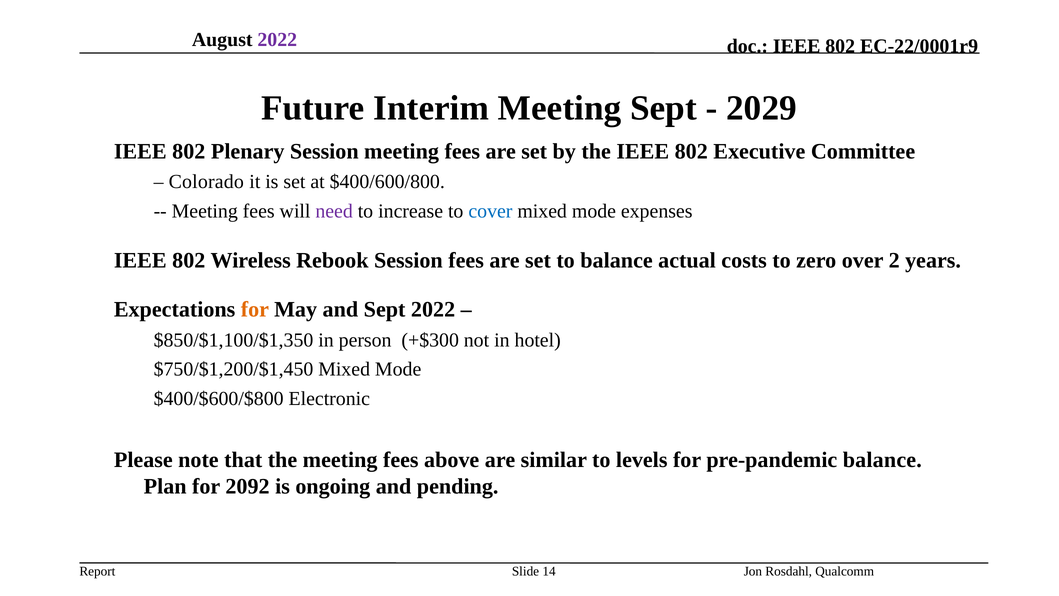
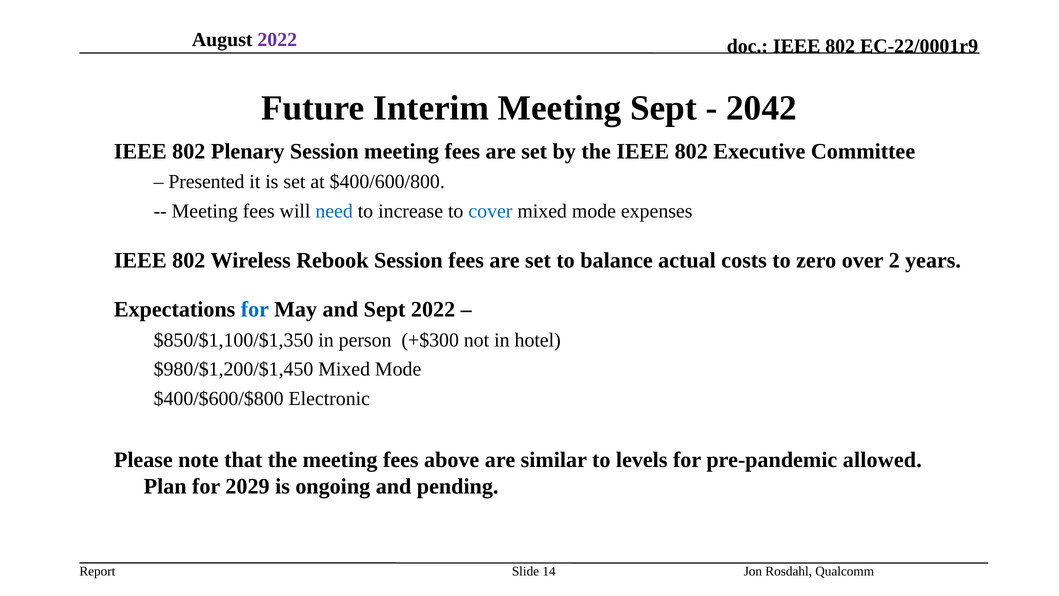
2029: 2029 -> 2042 (762, 108)
Colorado: Colorado -> Presented (206, 182)
need colour: purple -> blue (334, 211)
for colour: orange -> blue (255, 309)
$750/$1,200/$1,450: $750/$1,200/$1,450 -> $980/$1,200/$1,450 (233, 369)
pre-pandemic balance: balance -> allowed (882, 460)
2092: 2092 -> 2029 (248, 486)
